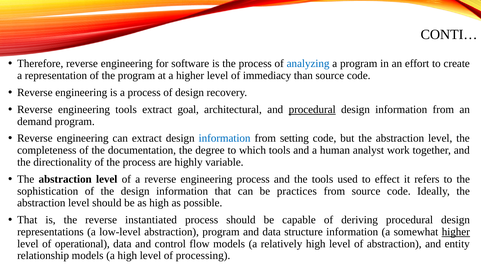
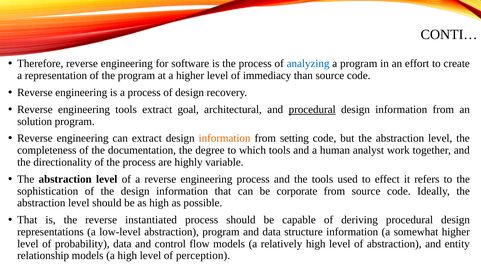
demand: demand -> solution (35, 121)
information colour: blue -> orange (225, 138)
practices: practices -> corporate (297, 191)
higher underline: present -> none (456, 231)
operational: operational -> probability (82, 243)
processing: processing -> perception (203, 255)
